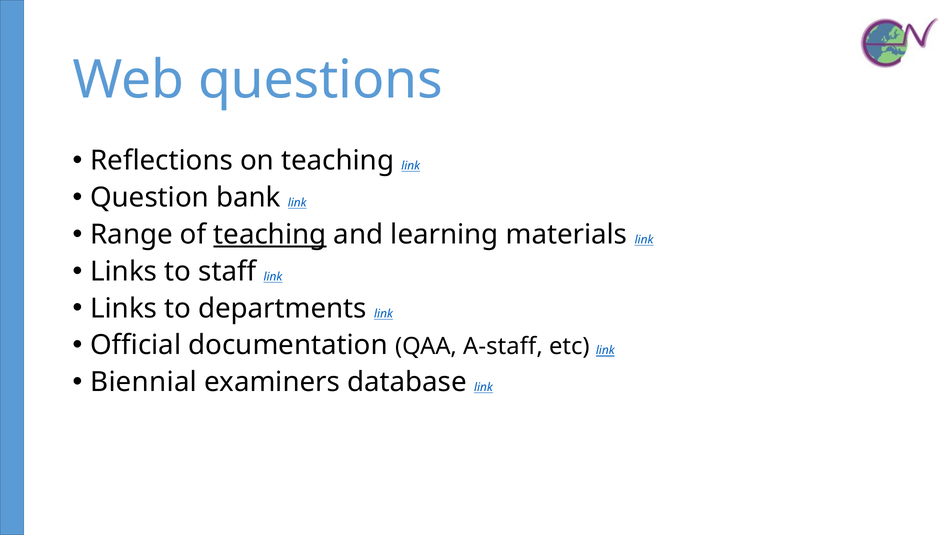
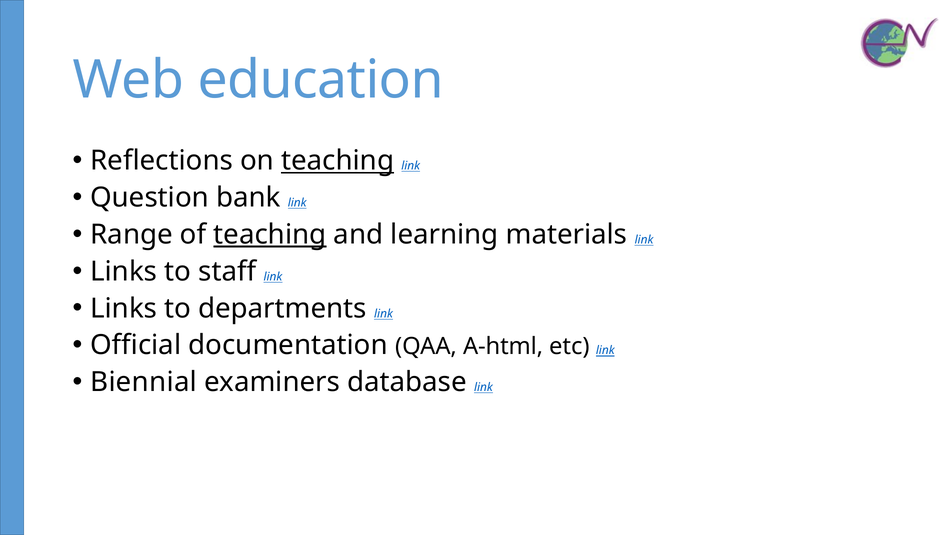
questions: questions -> education (321, 80)
teaching underline: none -> present (338, 161)
A-staff: A-staff -> A-html (503, 347)
